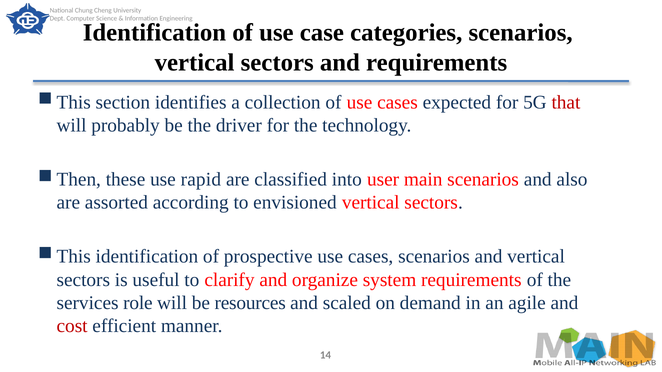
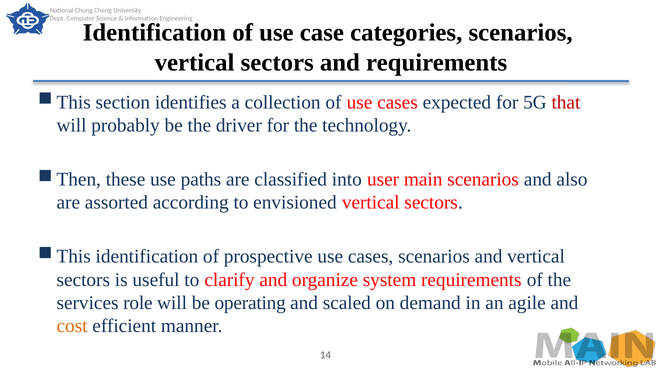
rapid: rapid -> paths (201, 180)
resources: resources -> operating (250, 303)
cost colour: red -> orange (72, 326)
